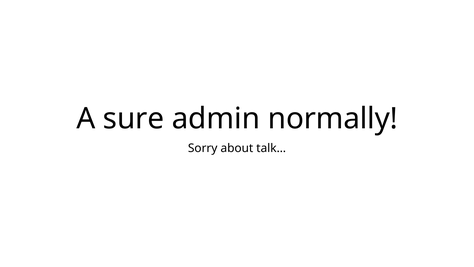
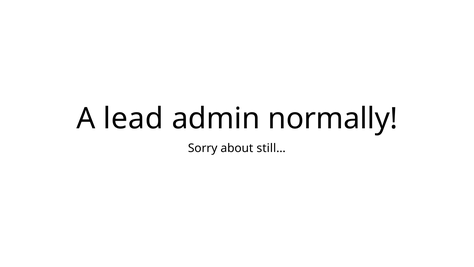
sure: sure -> lead (133, 118)
talk…: talk… -> still… (271, 148)
